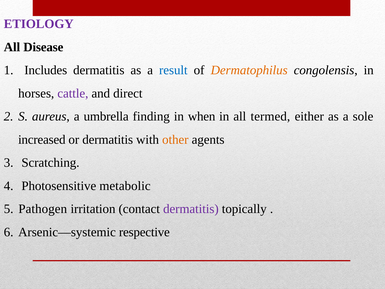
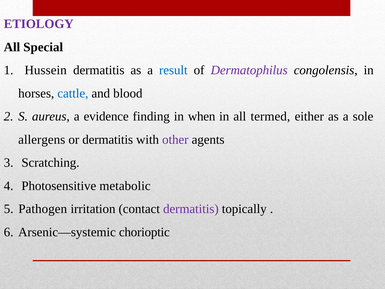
Disease: Disease -> Special (43, 47)
Includes: Includes -> Hussein (46, 70)
Dermatophilus colour: orange -> purple (249, 70)
cattle colour: purple -> blue (73, 93)
direct: direct -> blood (128, 93)
umbrella: umbrella -> evidence (106, 116)
increased: increased -> allergens (42, 139)
other colour: orange -> purple (175, 139)
respective: respective -> chorioptic (144, 232)
